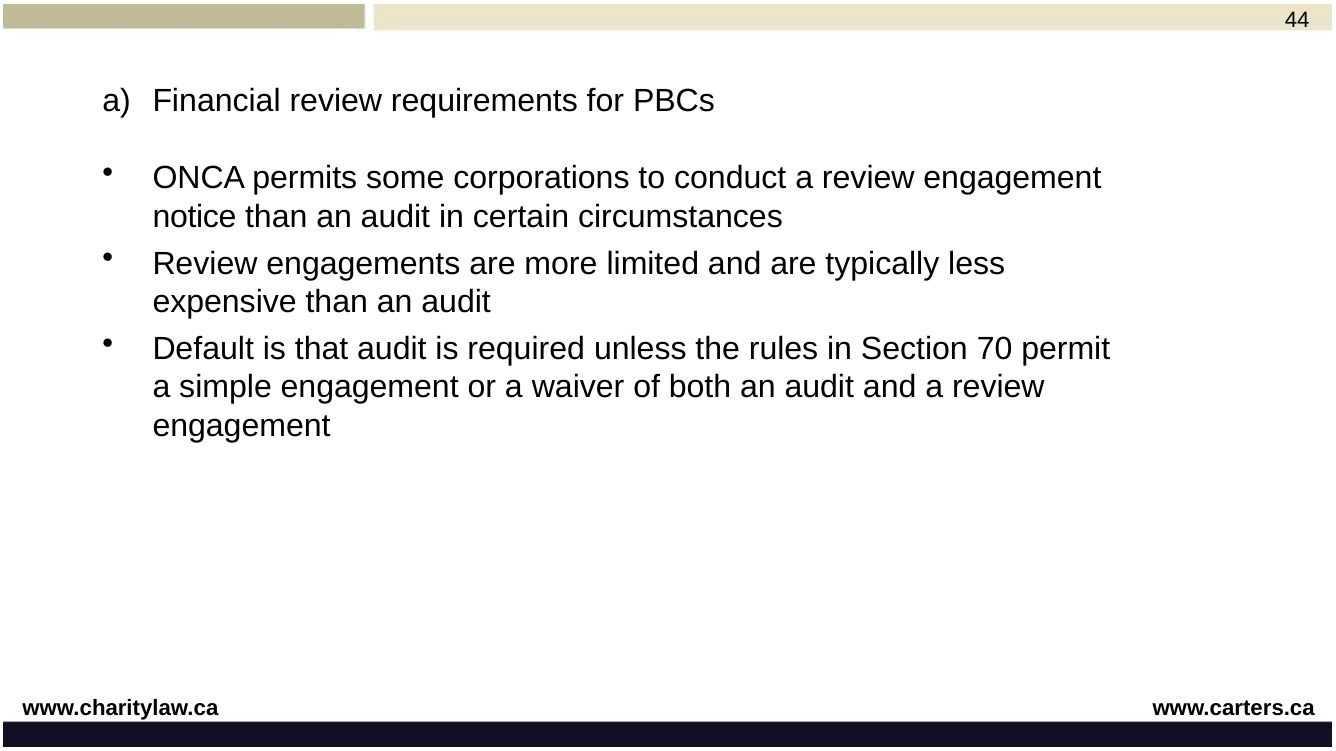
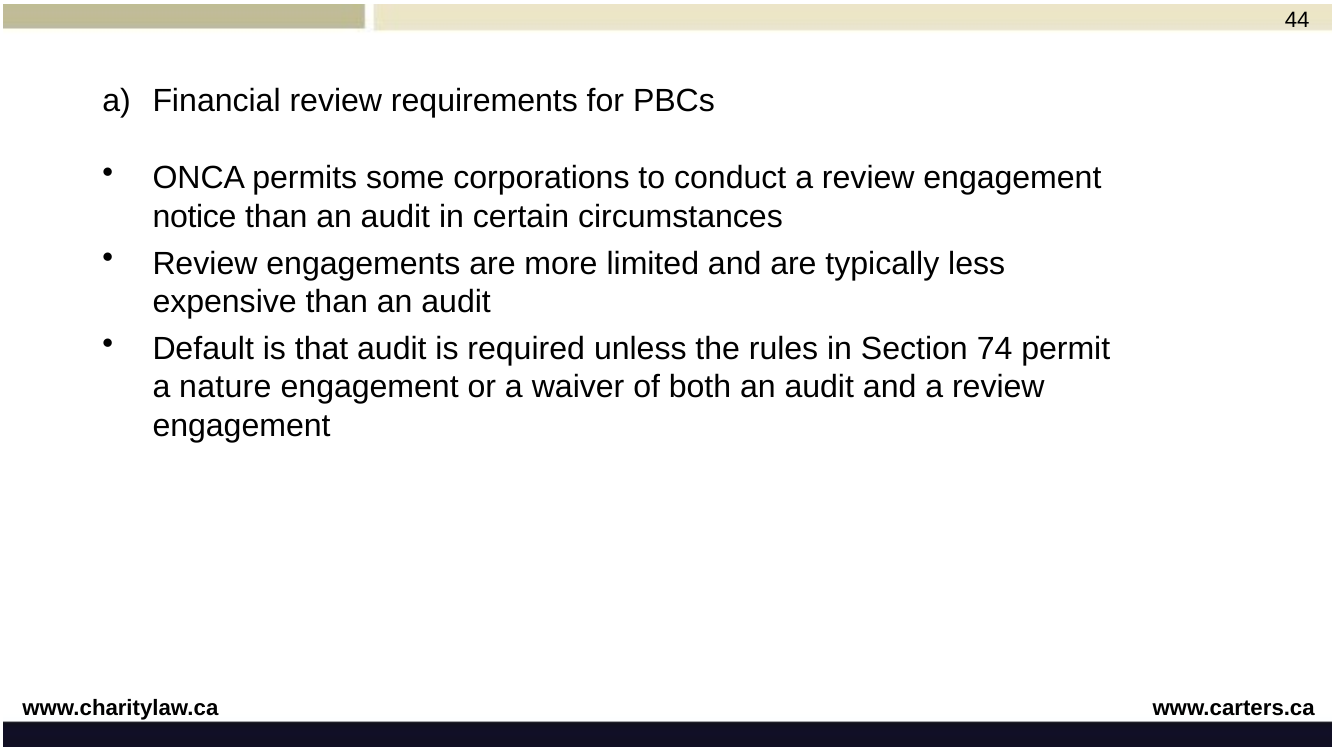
70: 70 -> 74 (995, 349)
simple: simple -> nature (225, 387)
